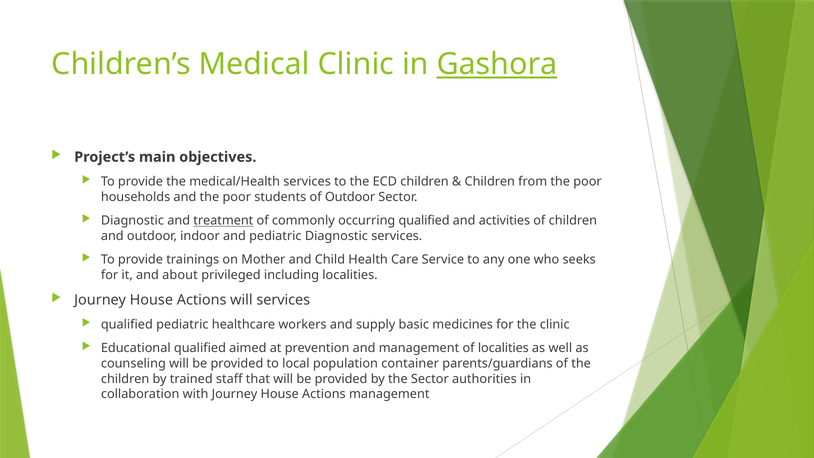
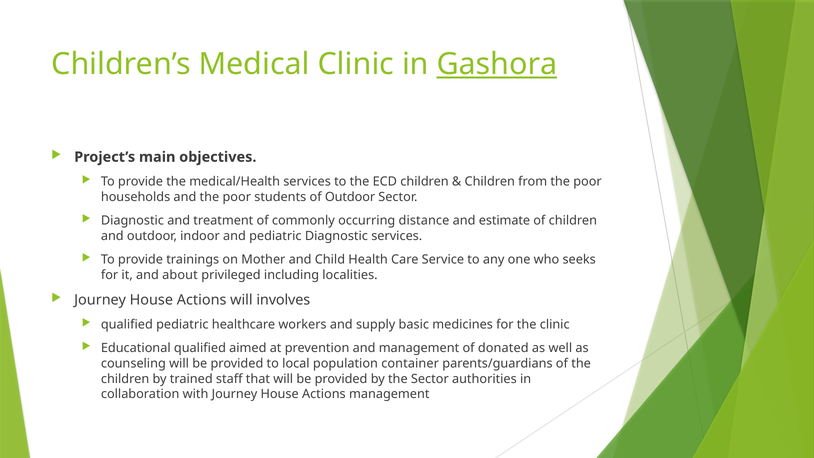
treatment underline: present -> none (223, 221)
occurring qualified: qualified -> distance (424, 221)
activities: activities -> estimate (504, 221)
will services: services -> involves (283, 300)
of localities: localities -> donated (503, 348)
